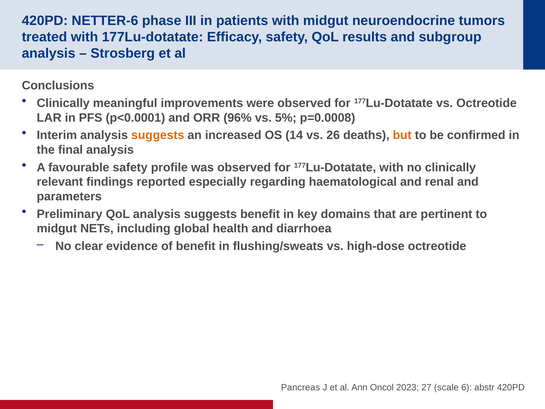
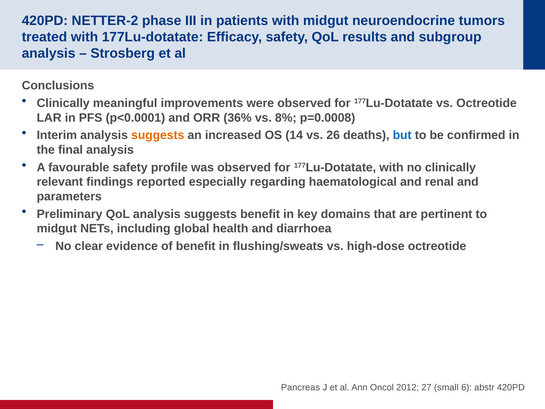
NETTER-6: NETTER-6 -> NETTER-2 (105, 21)
96%: 96% -> 36% (238, 118)
5%: 5% -> 8% (286, 118)
but colour: orange -> blue (402, 135)
2023: 2023 -> 2012 (408, 387)
scale: scale -> small (446, 387)
